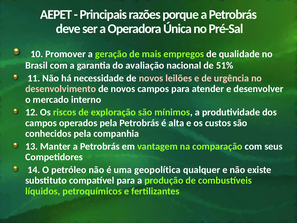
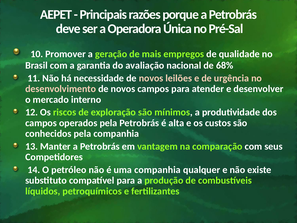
51%: 51% -> 68% (225, 65)
uma geopolítica: geopolítica -> companhia (157, 170)
